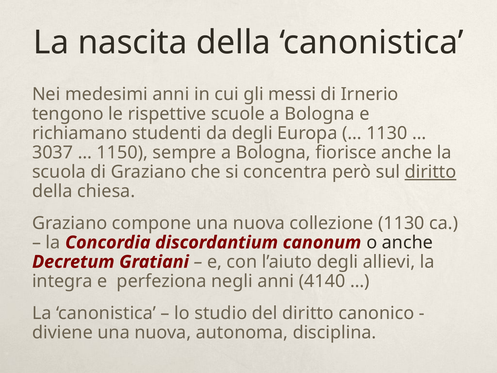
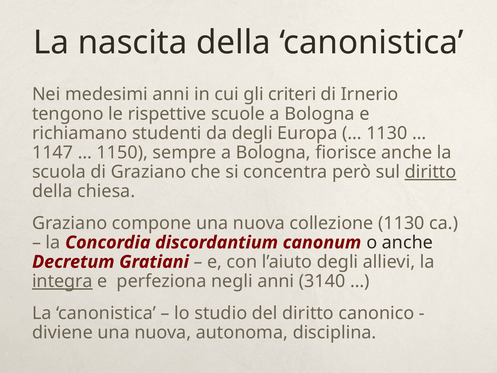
messi: messi -> criteri (292, 94)
3037: 3037 -> 1147 (53, 152)
integra underline: none -> present (62, 281)
4140: 4140 -> 3140 (322, 281)
